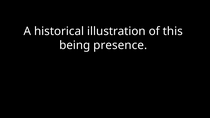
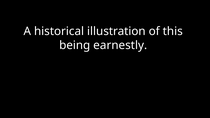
presence: presence -> earnestly (120, 45)
